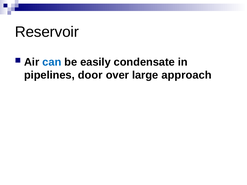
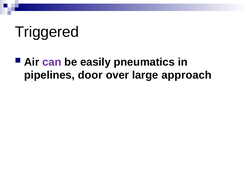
Reservoir: Reservoir -> Triggered (47, 32)
can colour: blue -> purple (52, 62)
condensate: condensate -> pneumatics (144, 62)
